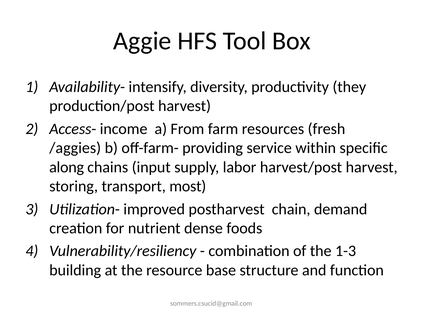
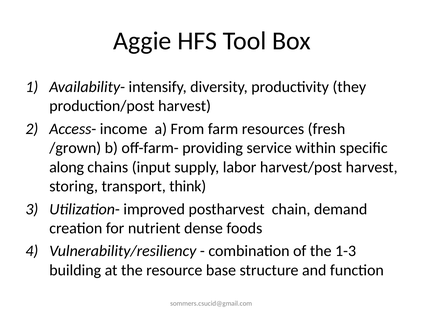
/aggies: /aggies -> /grown (75, 148)
most: most -> think (188, 186)
